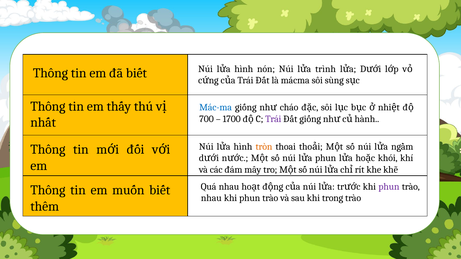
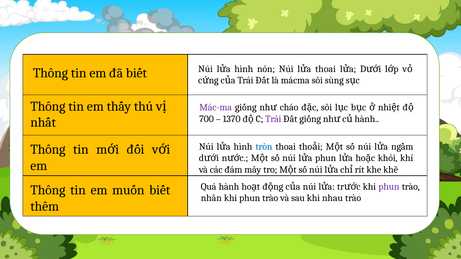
trình: trình -> thoai (326, 69)
Mác-ma colour: blue -> purple (216, 108)
1700: 1700 -> 1370 (232, 119)
tròn colour: orange -> blue (264, 147)
Quá nhau: nhau -> hành (229, 187)
nhau: nhau -> nhân (211, 198)
trong: trong -> nhau (332, 198)
